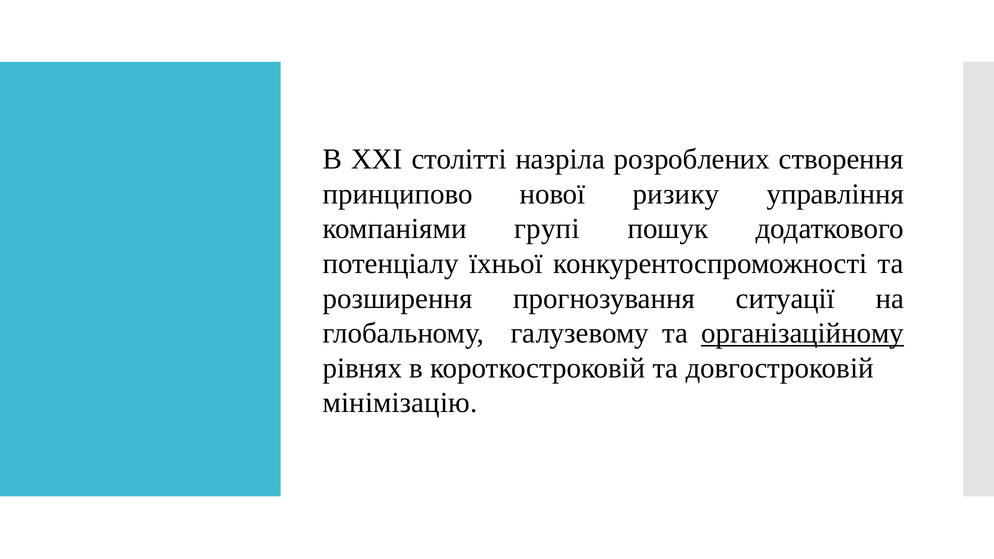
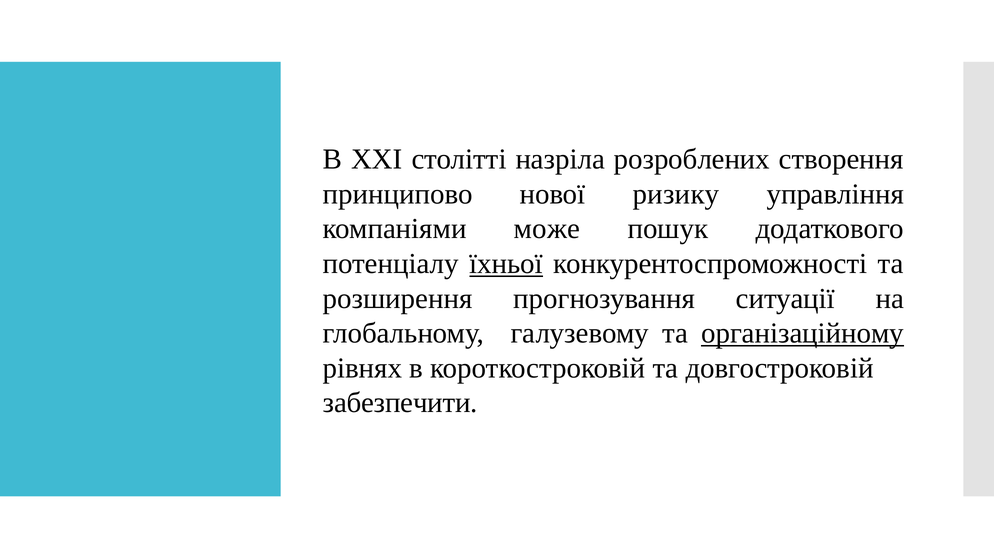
групі: групі -> може (547, 229)
їхньої underline: none -> present (506, 264)
мінімізацію: мінімізацію -> забезпечити (400, 403)
